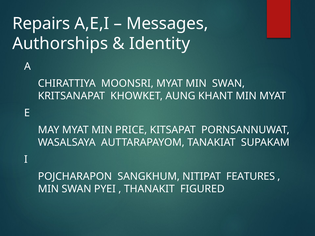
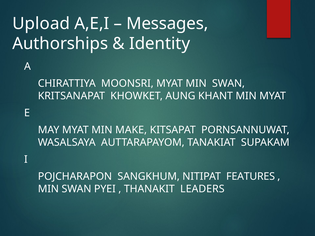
Repairs: Repairs -> Upload (41, 24)
PRICE: PRICE -> MAKE (131, 130)
FIGURED: FIGURED -> LEADERS (202, 189)
